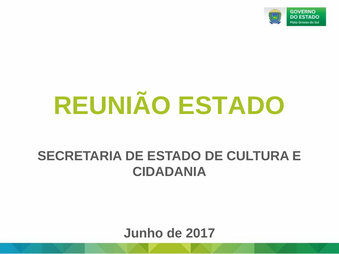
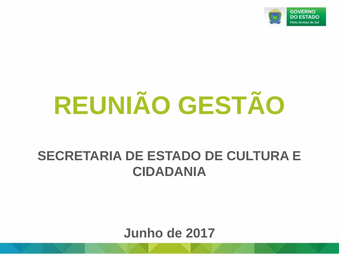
REUNIÃO ESTADO: ESTADO -> GESTÃO (231, 106)
